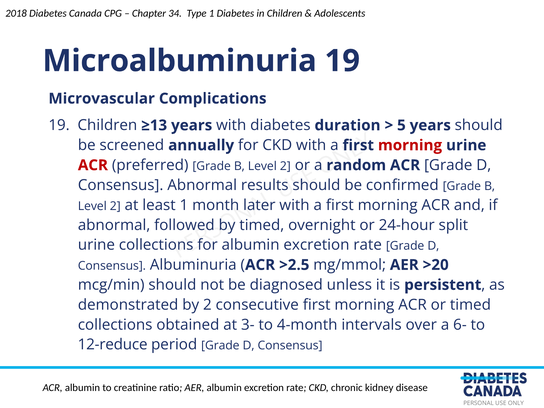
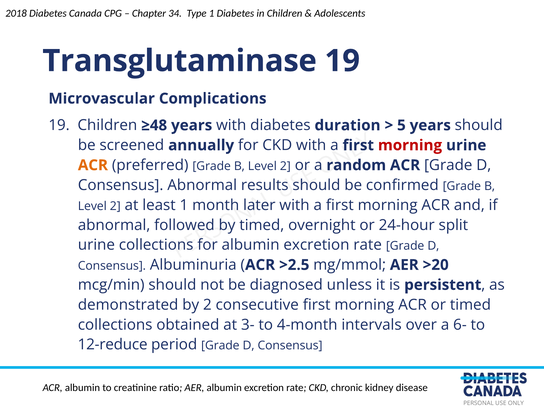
Microalbuminuria: Microalbuminuria -> Transglutaminase (180, 61)
≥13: ≥13 -> ≥48 (154, 125)
ACR colour: red -> orange (93, 165)
